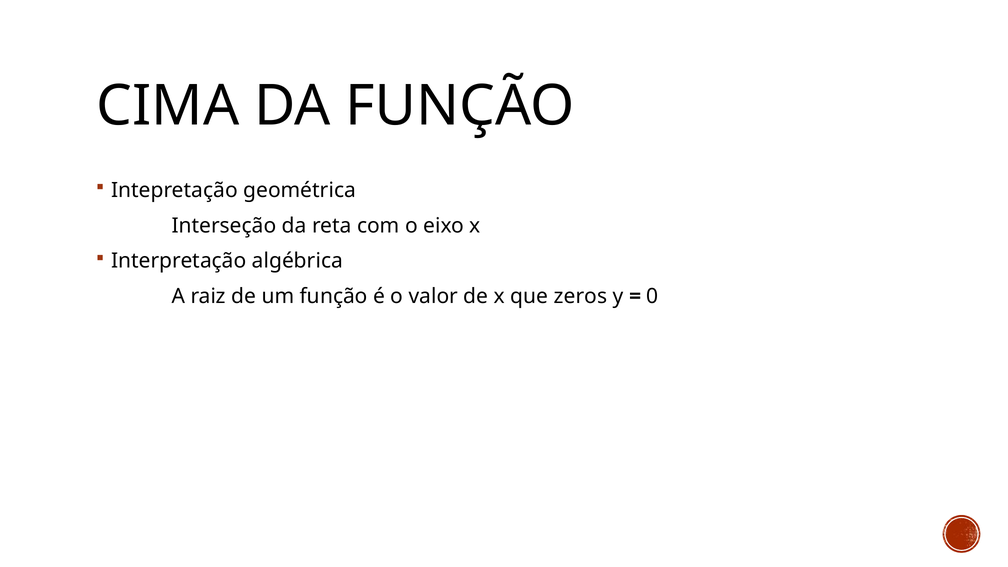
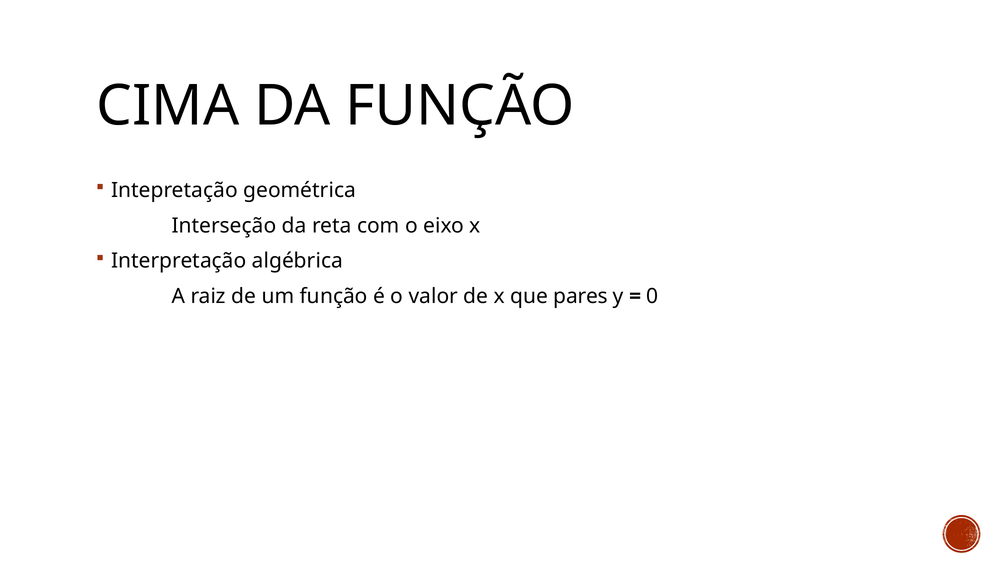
zeros: zeros -> pares (581, 296)
